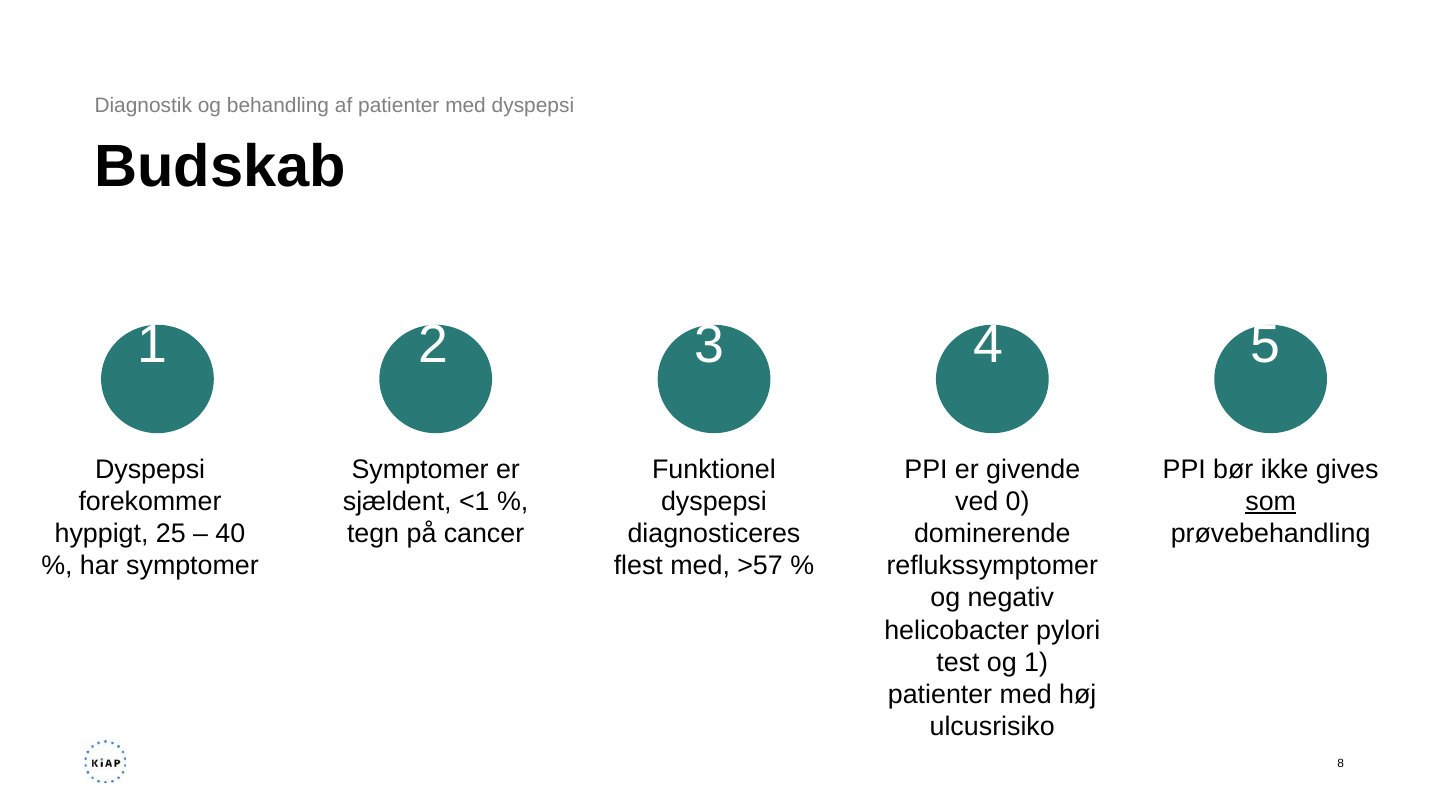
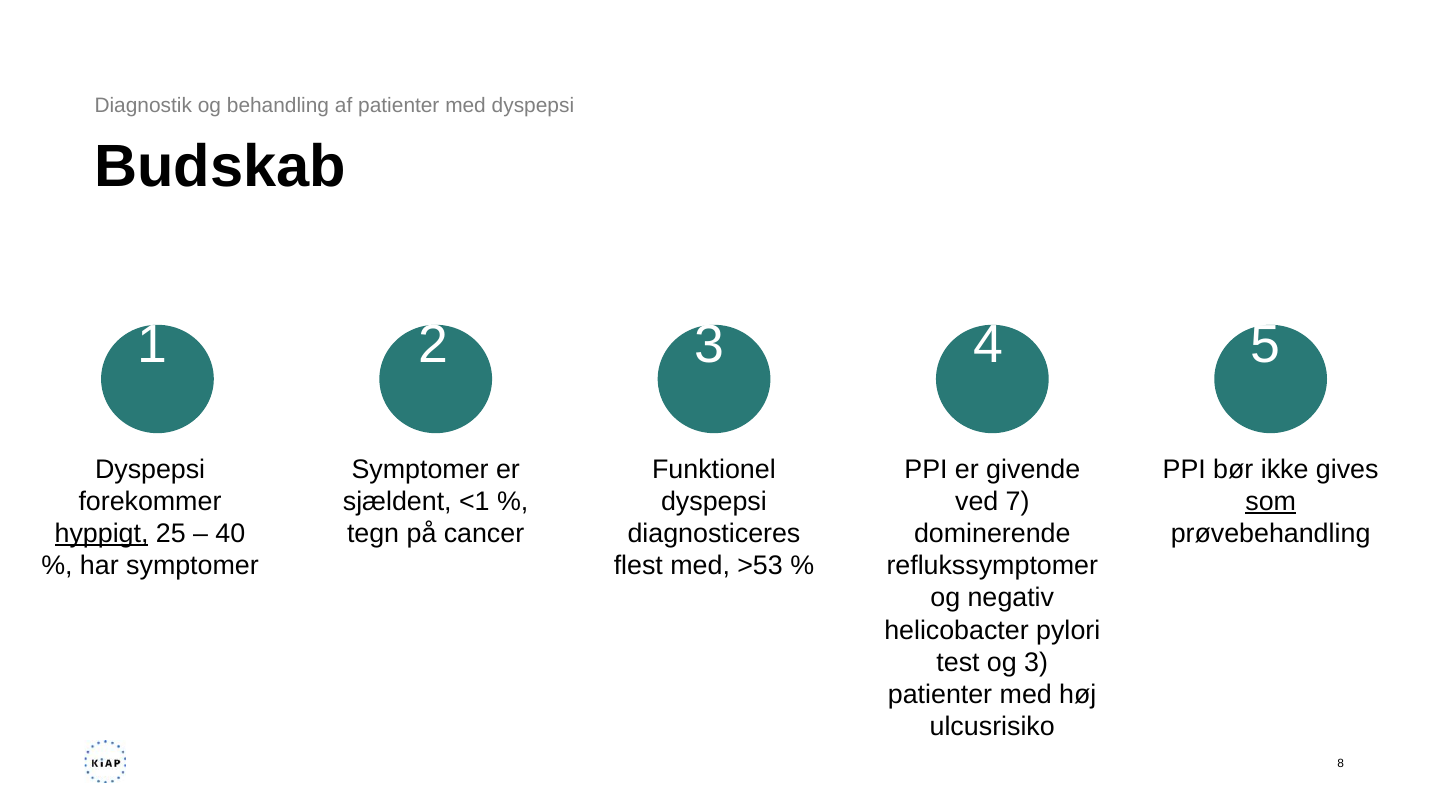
0: 0 -> 7 (1018, 501)
hyppigt underline: none -> present (102, 534)
>57: >57 -> >53 (760, 566)
og 1: 1 -> 3 (1036, 662)
